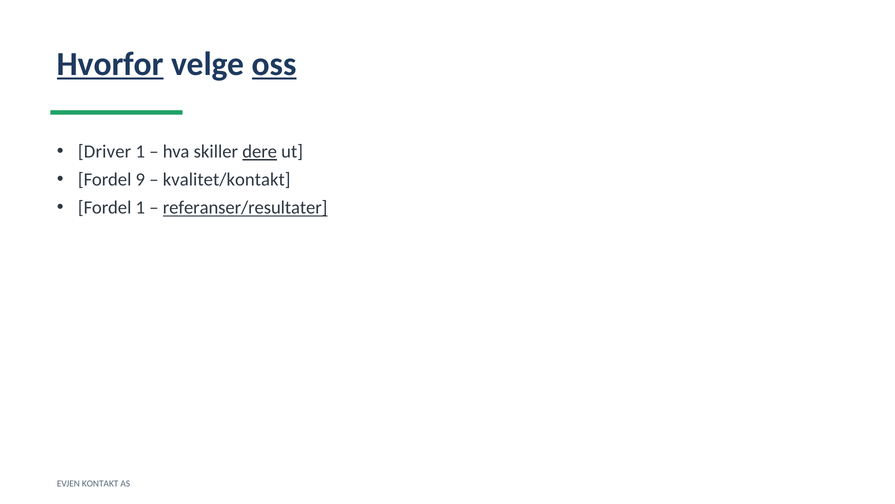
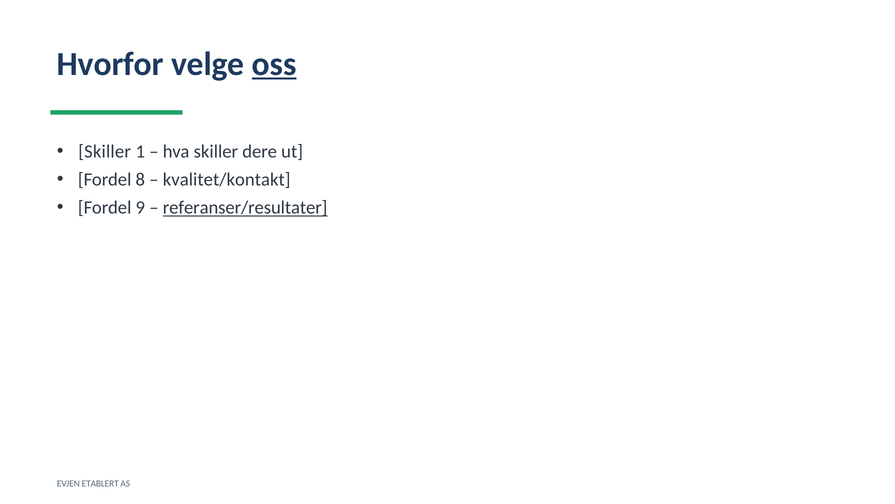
Hvorfor underline: present -> none (110, 64)
Driver: Driver -> Skiller (105, 152)
dere underline: present -> none (260, 152)
9: 9 -> 8 (140, 180)
Fordel 1: 1 -> 9 (140, 208)
KONTAKT: KONTAKT -> ETABLERT (100, 483)
